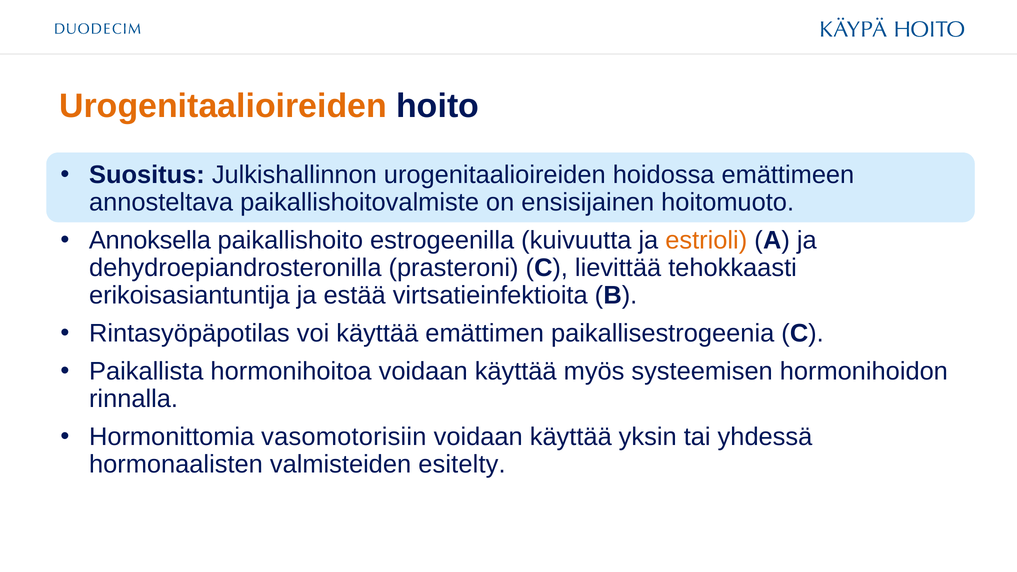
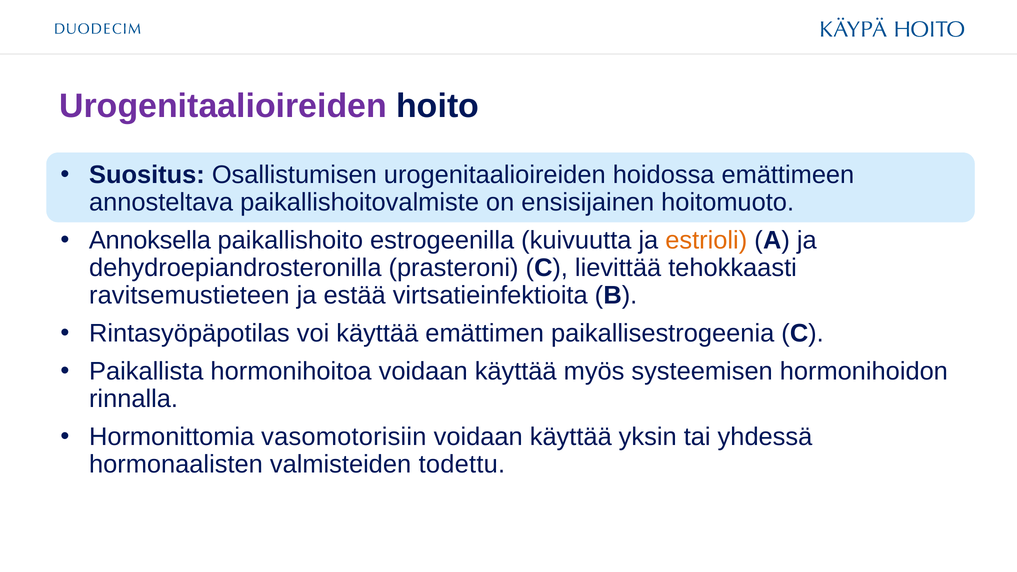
Urogenitaalioireiden colour: orange -> purple (223, 106)
Julkishallinnon: Julkishallinnon -> Osallistumisen (294, 175)
erikoisasiantuntija: erikoisasiantuntija -> ravitsemustieteen (189, 295)
esitelty: esitelty -> todettu (462, 464)
